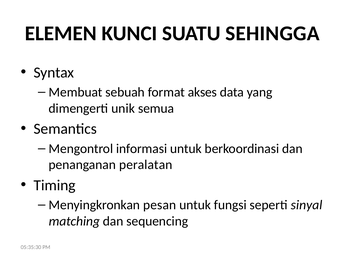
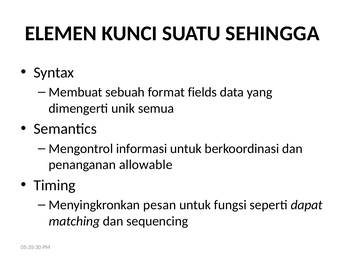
akses: akses -> fields (202, 92)
peralatan: peralatan -> allowable (146, 165)
sinyal: sinyal -> dapat (307, 205)
